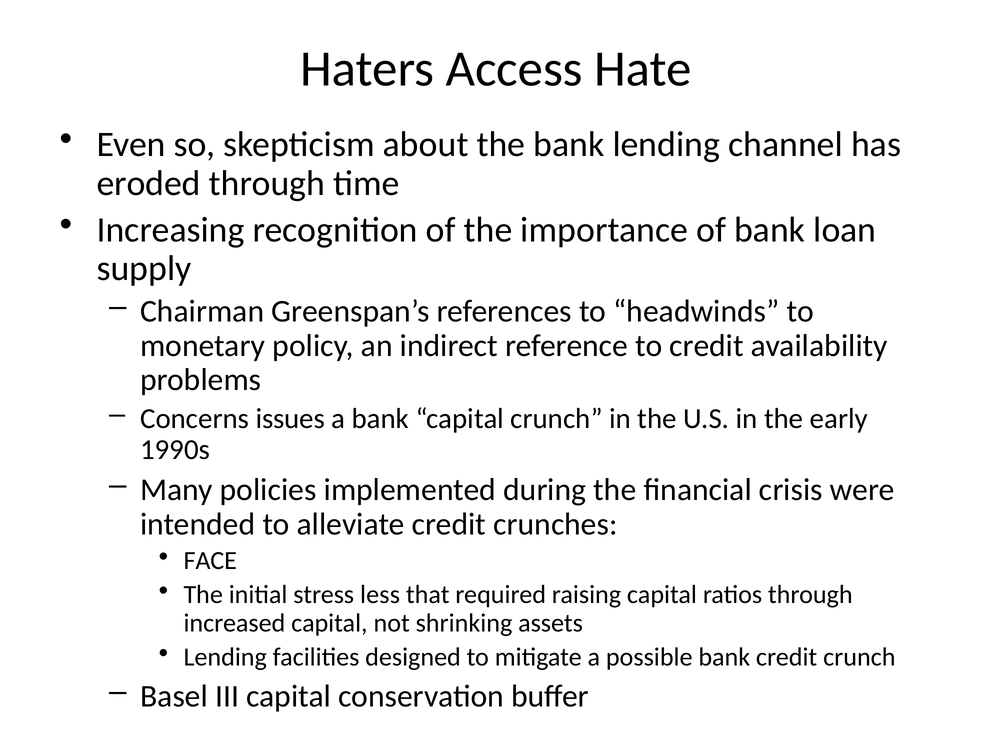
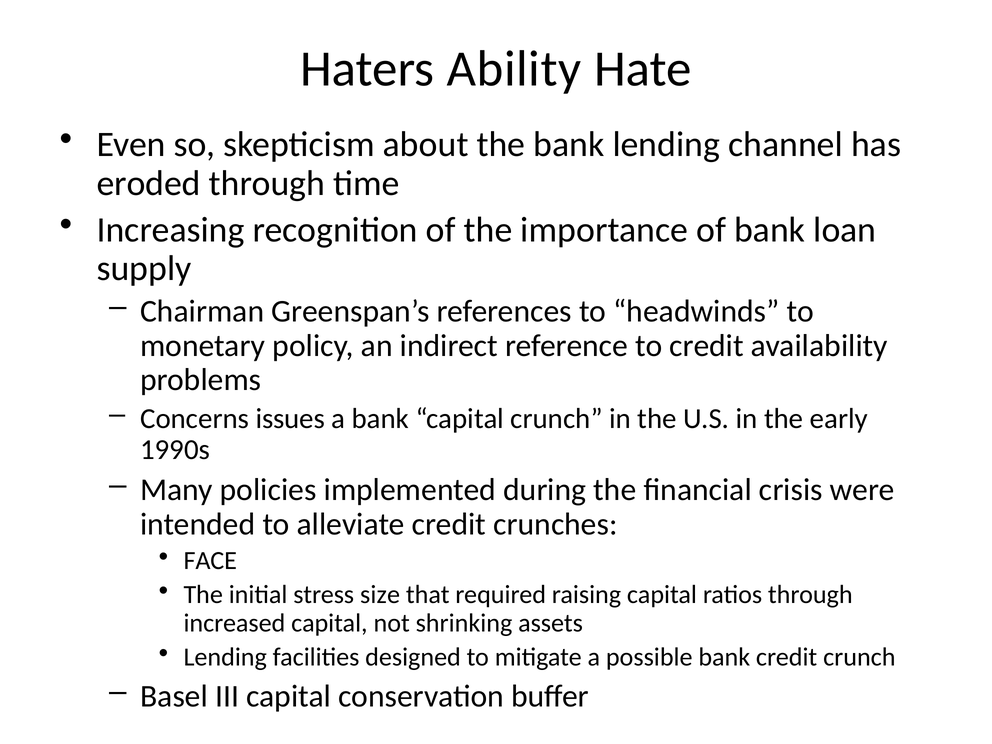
Access: Access -> Ability (514, 69)
less: less -> size (380, 595)
